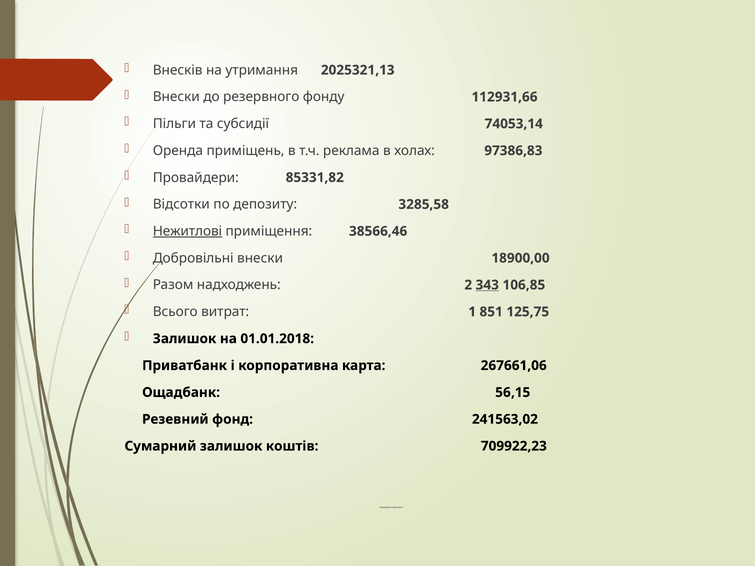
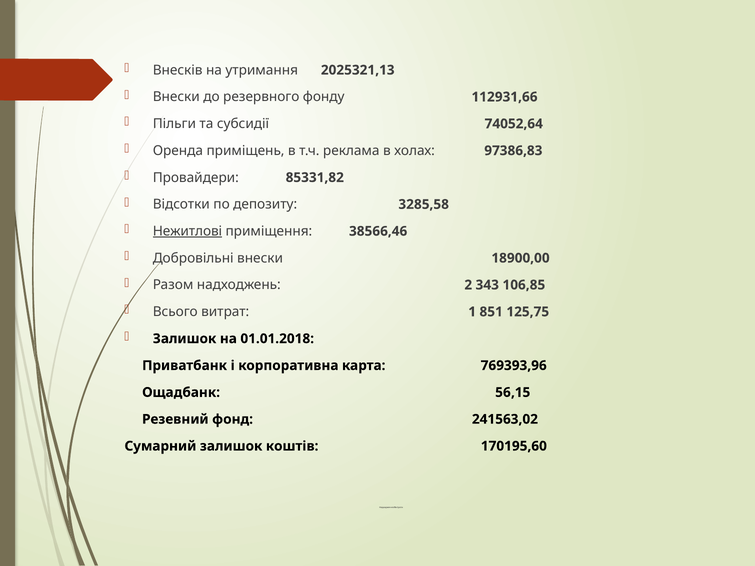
74053,14: 74053,14 -> 74052,64 (514, 124)
343 underline: present -> none (487, 285)
267661,06: 267661,06 -> 769393,96 (514, 366)
709922,23: 709922,23 -> 170195,60 (514, 446)
